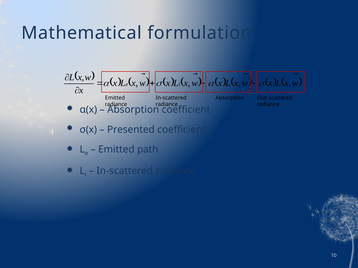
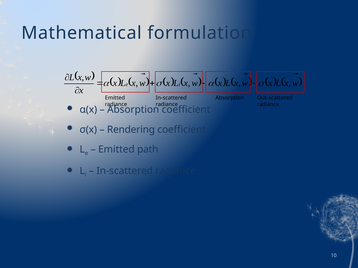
Presented: Presented -> Rendering (131, 130)
